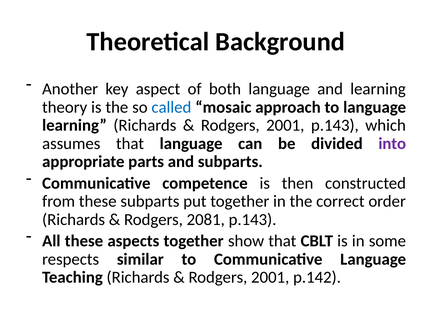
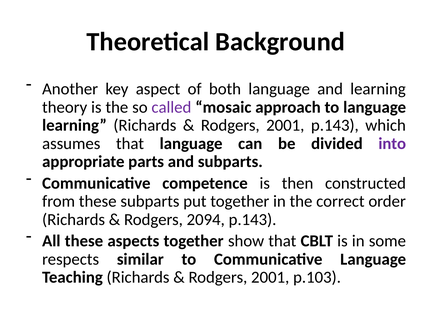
called colour: blue -> purple (171, 107)
2081: 2081 -> 2094 (206, 220)
p.142: p.142 -> p.103 (317, 277)
